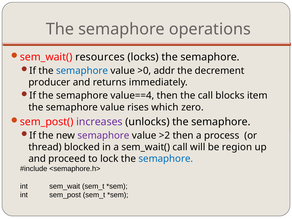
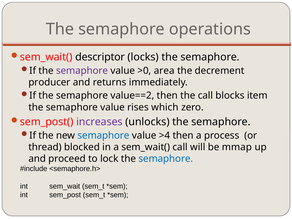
resources: resources -> descriptor (100, 57)
semaphore colour: blue -> purple (82, 71)
addr: addr -> area (164, 71)
value==4: value==4 -> value==2 (132, 96)
semaphore colour: purple -> blue (104, 135)
>2: >2 -> >4 (164, 135)
region: region -> mmap (237, 147)
